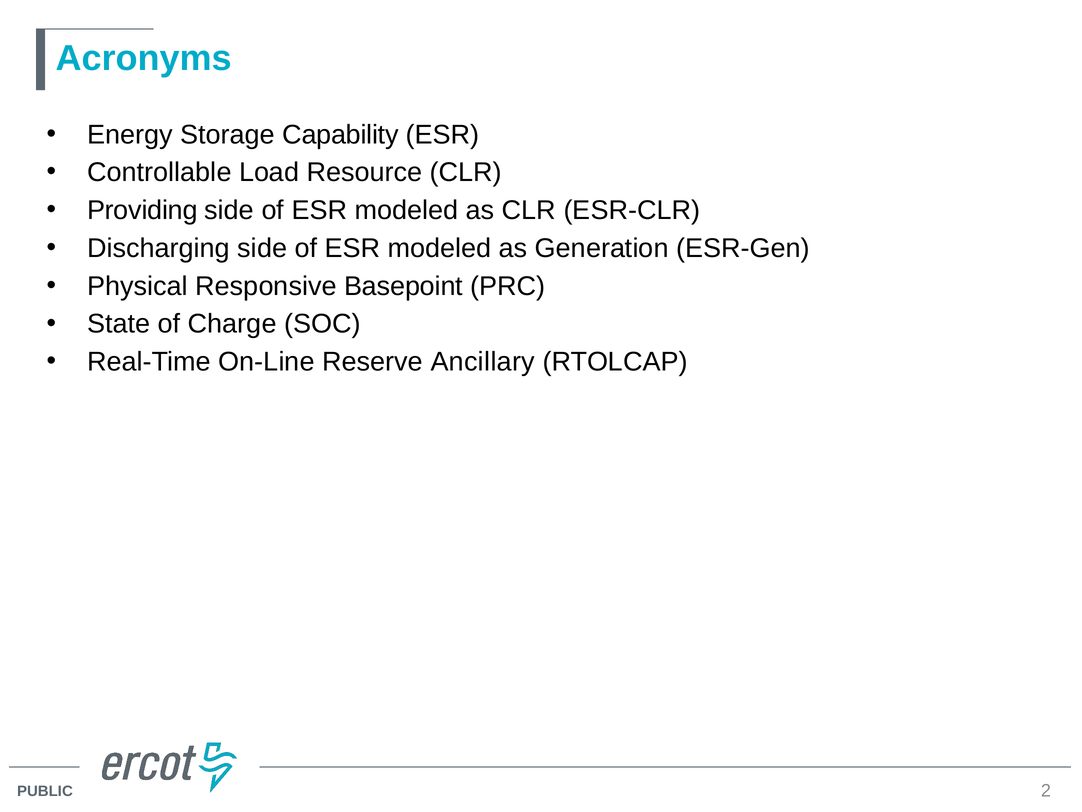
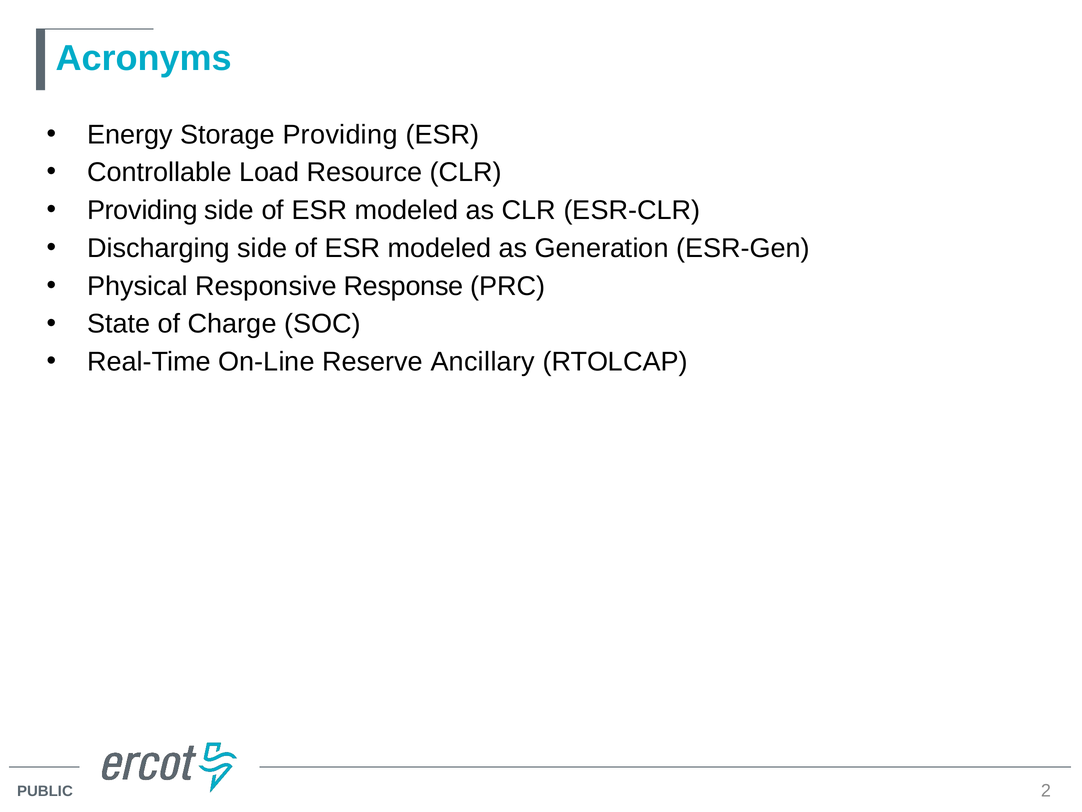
Storage Capability: Capability -> Providing (340, 135)
Basepoint: Basepoint -> Response (404, 286)
